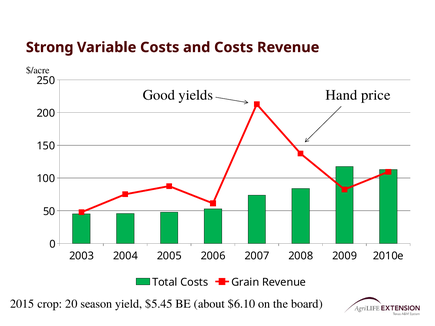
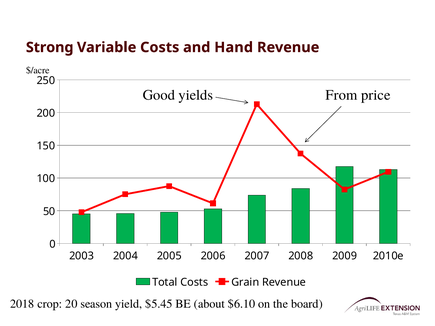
and Costs: Costs -> Hand (234, 47)
Hand: Hand -> From (341, 95)
2015: 2015 -> 2018 (22, 304)
